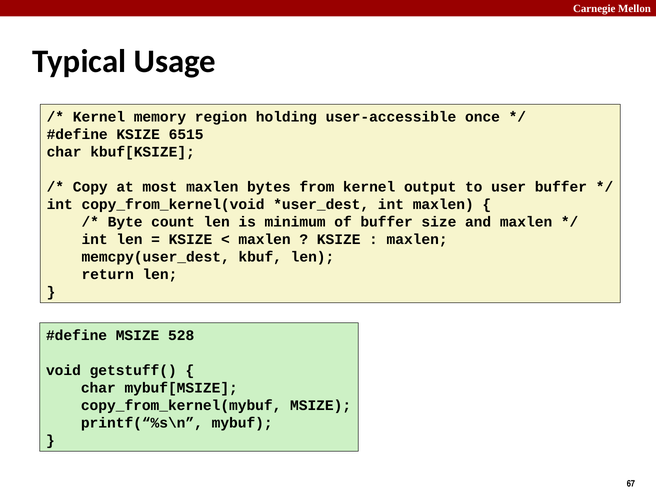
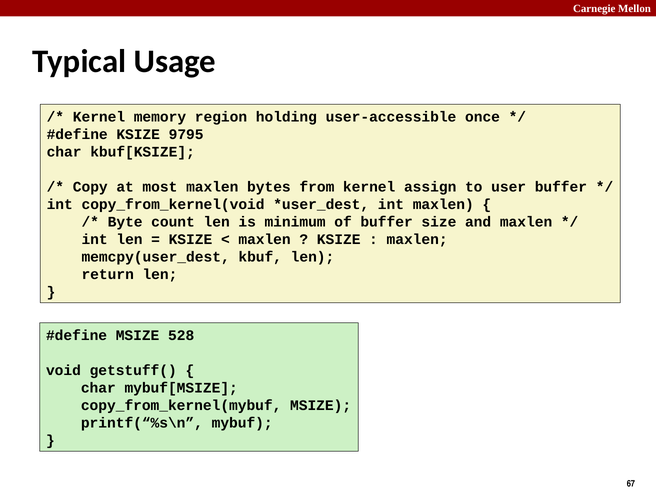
6515: 6515 -> 9795 (186, 135)
output: output -> assign (430, 187)
